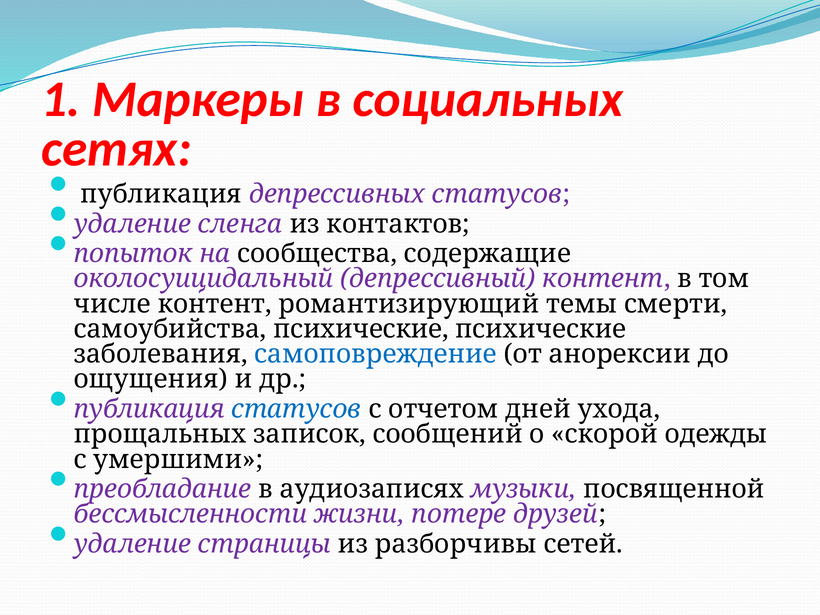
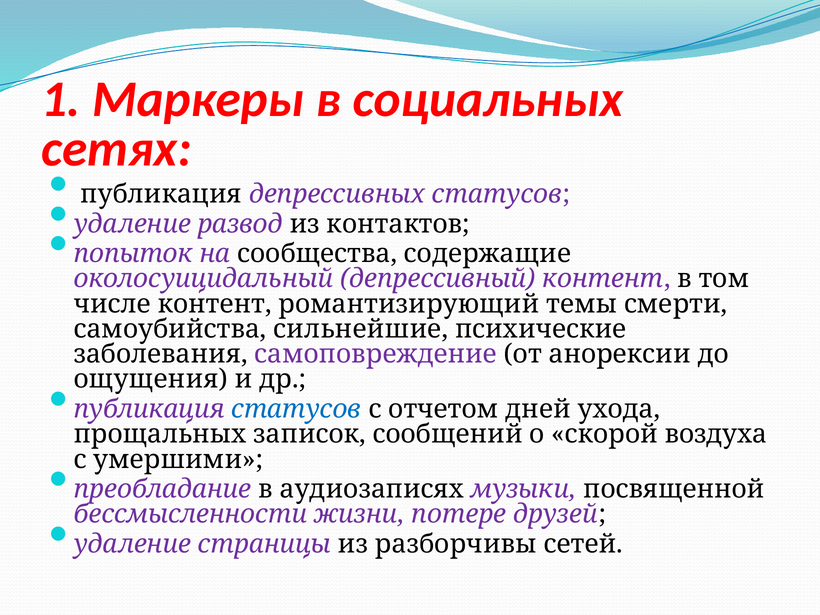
сленга: сленга -> развод (240, 224)
самоубийства психические: психические -> сильнейшие (361, 329)
самоповреждение colour: blue -> purple (376, 354)
одежды: одежды -> воздуха (716, 434)
